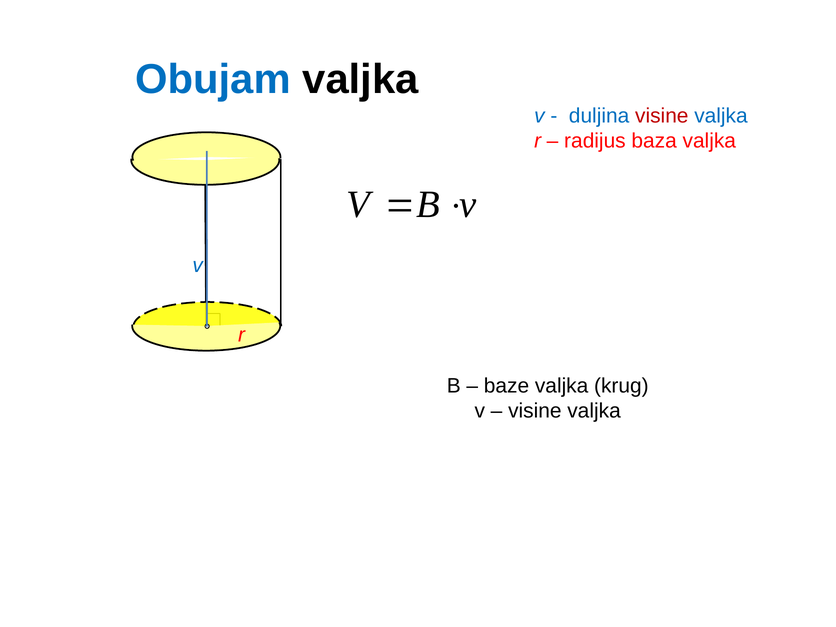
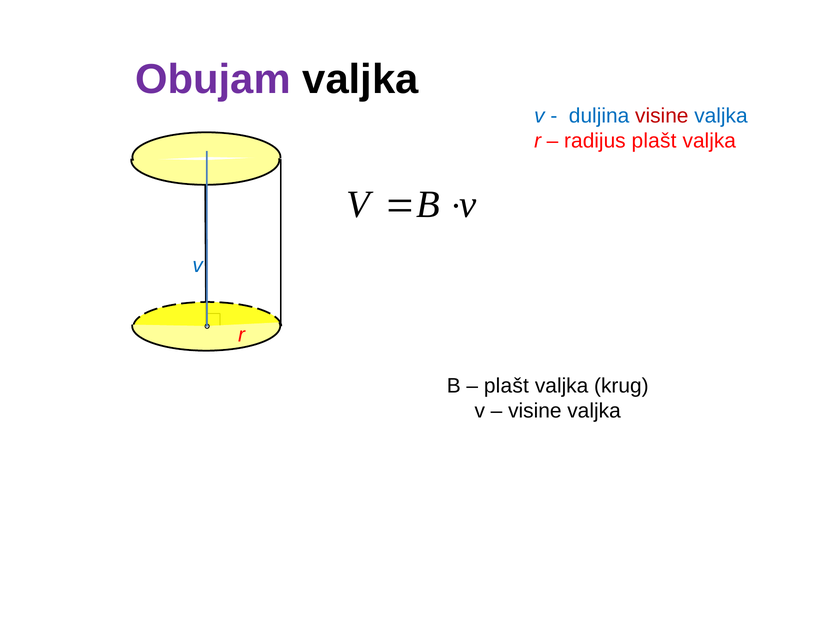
Obujam colour: blue -> purple (213, 79)
radijus baza: baza -> plašt (654, 141)
baze: baze -> plašt (506, 386)
